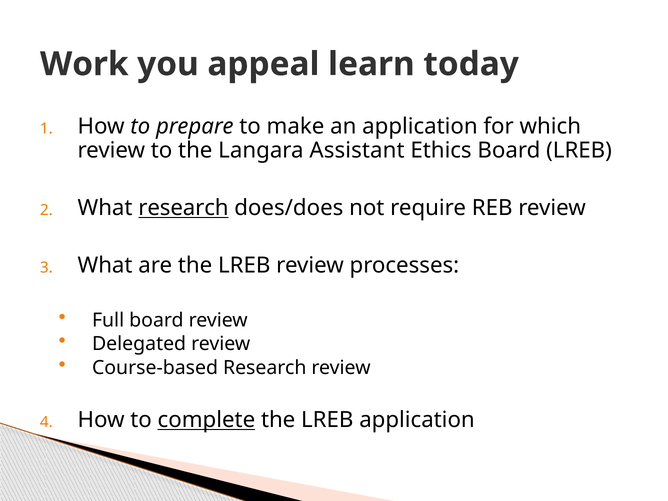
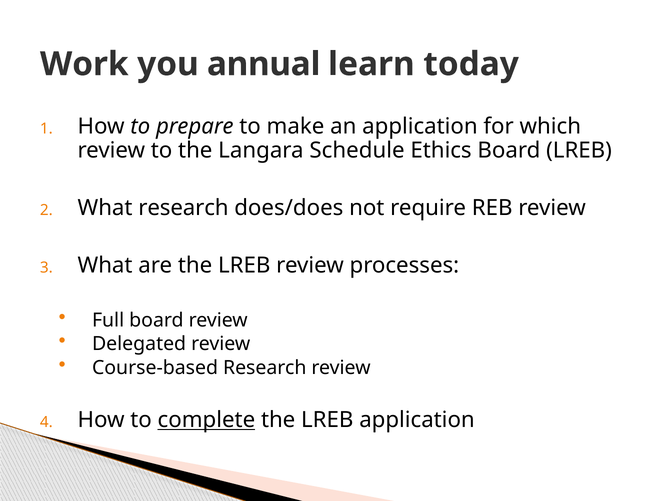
appeal: appeal -> annual (264, 64)
Assistant: Assistant -> Schedule (357, 150)
research underline: present -> none (183, 208)
